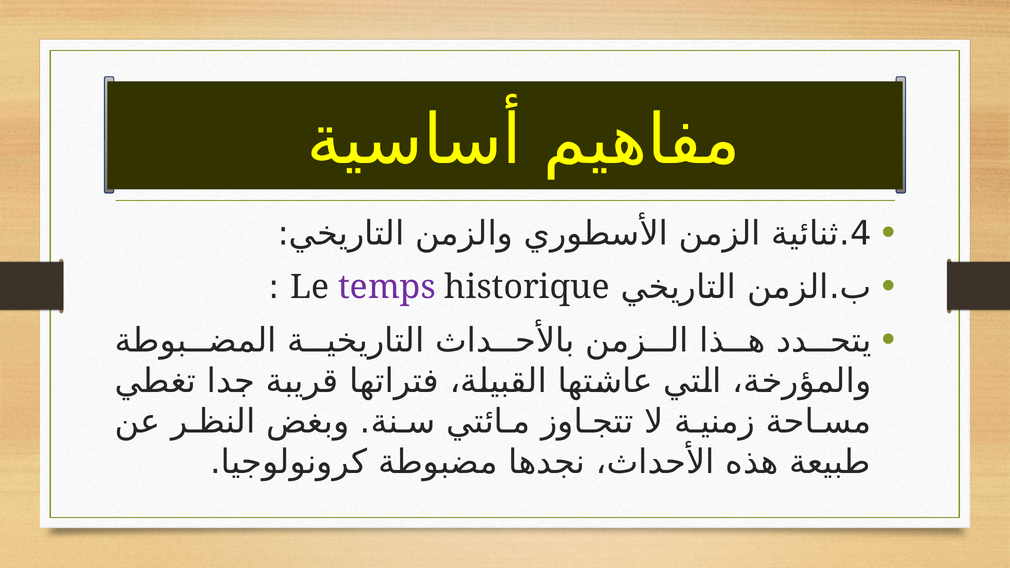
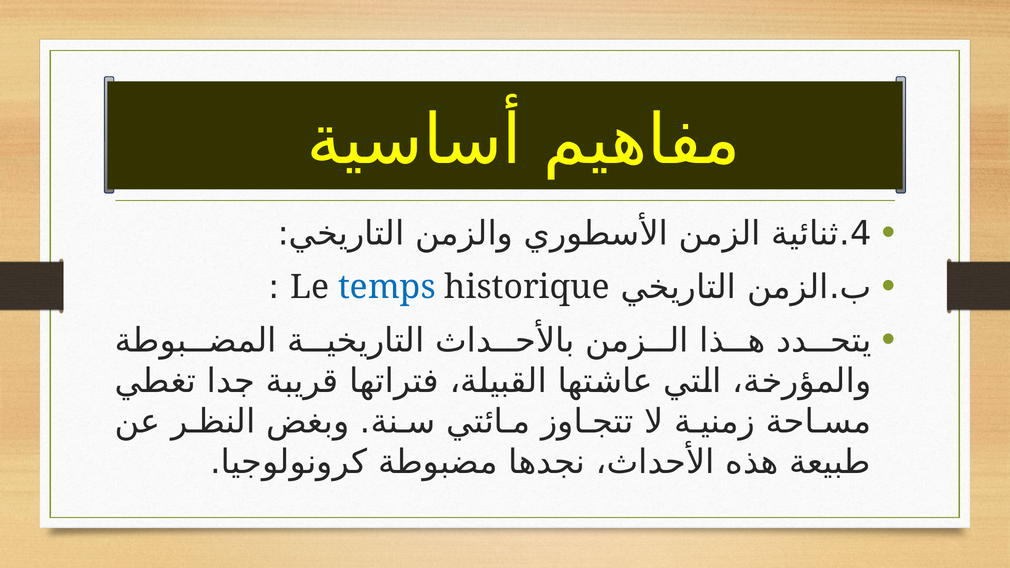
temps colour: purple -> blue (387, 287)
